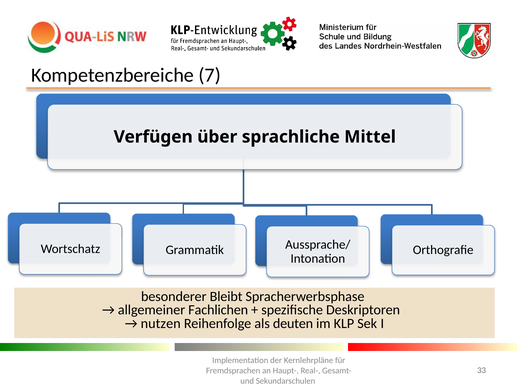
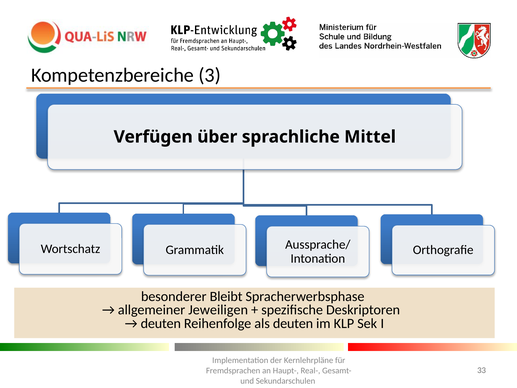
7: 7 -> 3 (210, 75)
Fachlichen: Fachlichen -> Jeweiligen (218, 310)
nutzen: nutzen -> deuten (161, 323)
